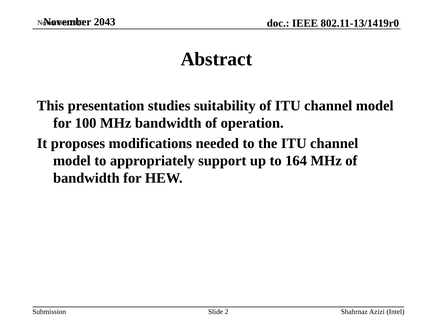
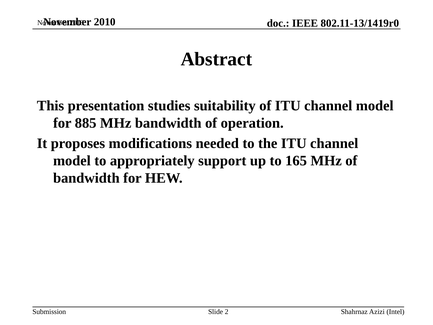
2043: 2043 -> 2010 (105, 22)
100: 100 -> 885 (86, 123)
164: 164 -> 165 (296, 161)
